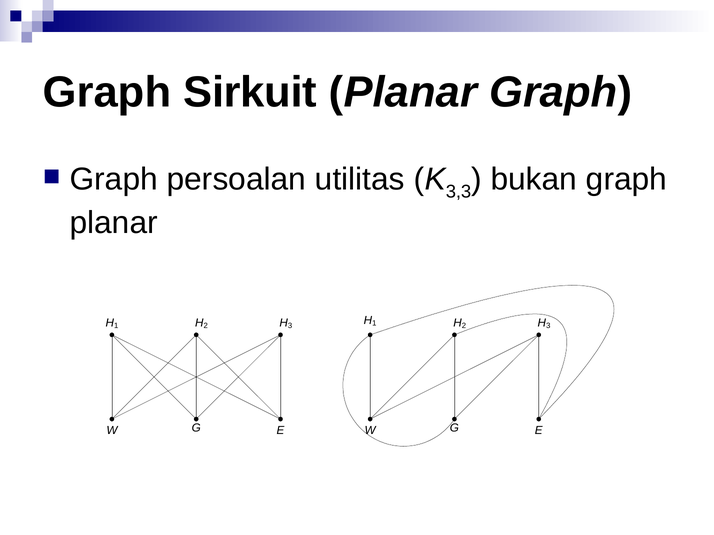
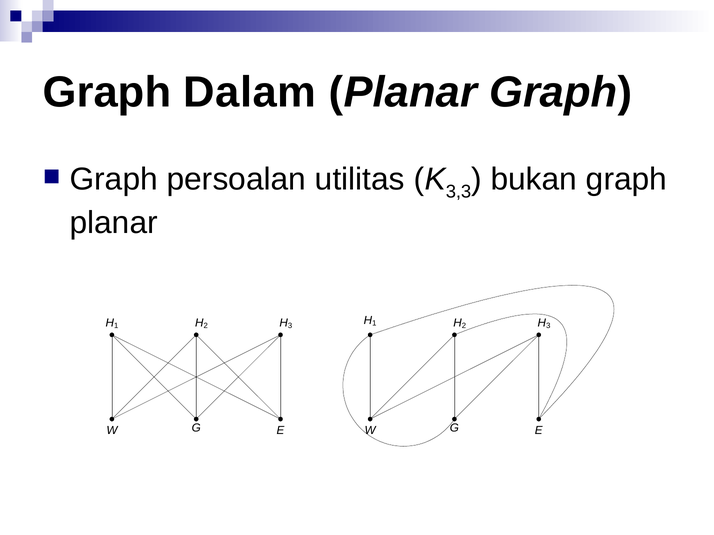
Sirkuit: Sirkuit -> Dalam (250, 92)
